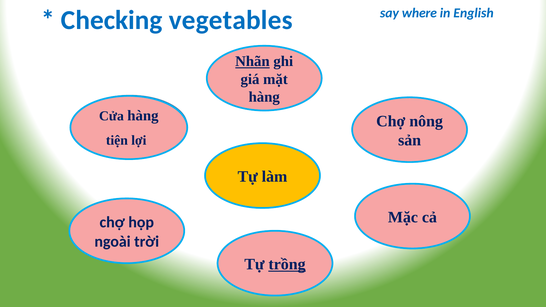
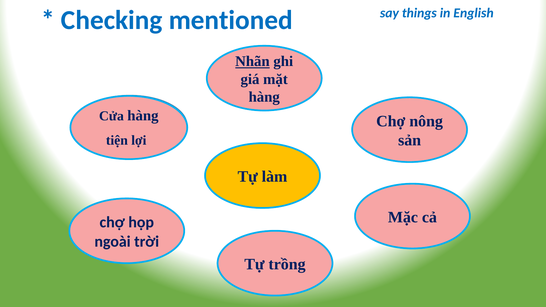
where: where -> things (419, 13)
vegetables: vegetables -> mentioned (231, 20)
trồng underline: present -> none (287, 264)
